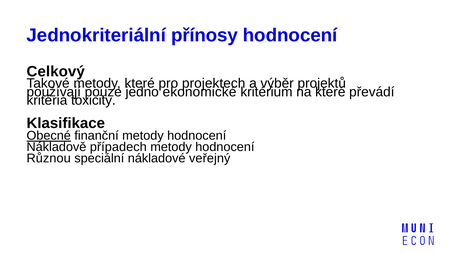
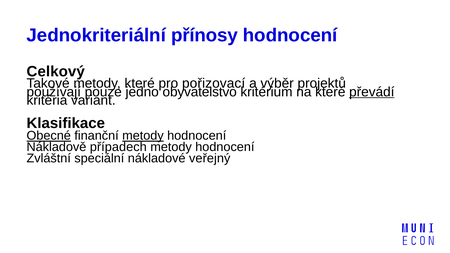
projektech: projektech -> pořizovací (214, 84)
ekonomické: ekonomické -> obyvatelstvo (200, 92)
převádí underline: none -> present (372, 92)
toxicity: toxicity -> variant (93, 100)
metody underline: none -> present (143, 136)
Různou: Různou -> Zvláštní (49, 158)
